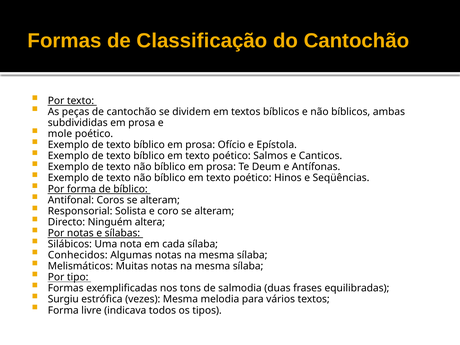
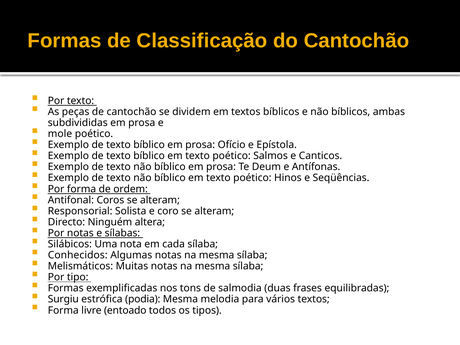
de bíblico: bíblico -> ordem (131, 189)
vezes: vezes -> podia (143, 299)
indicava: indicava -> entoado (125, 310)
